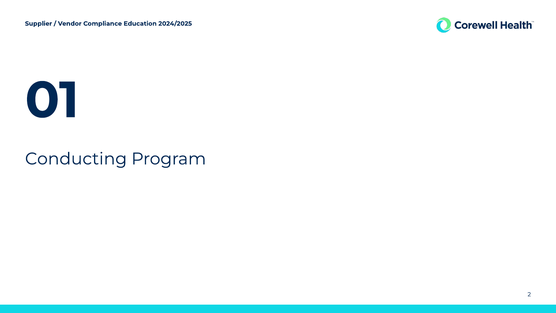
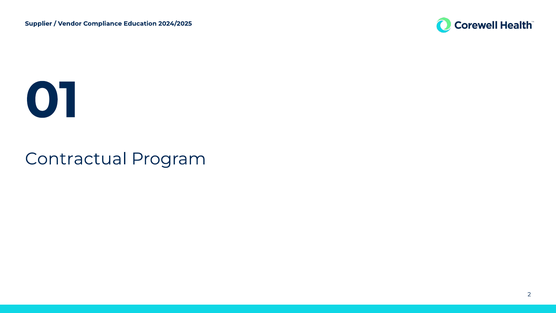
Conducting: Conducting -> Contractual (76, 159)
